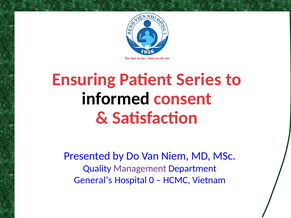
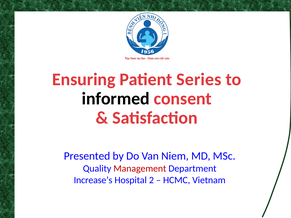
Management colour: purple -> red (140, 169)
General’s: General’s -> Increase’s (93, 180)
0: 0 -> 2 (151, 180)
